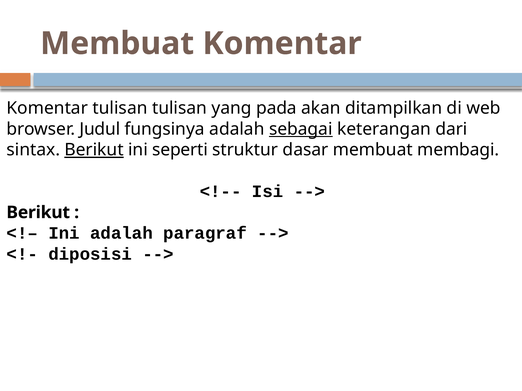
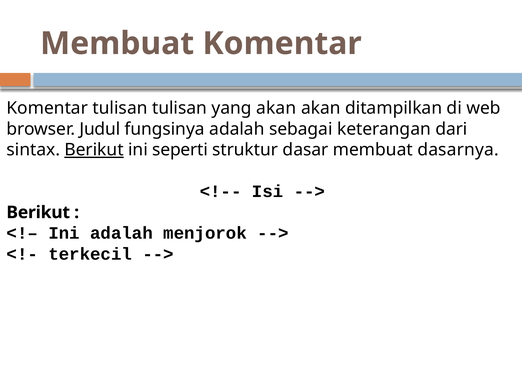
yang pada: pada -> akan (276, 108)
sebagai underline: present -> none (301, 129)
membagi: membagi -> dasarnya (458, 150)
paragraf: paragraf -> menjorok (205, 234)
diposisi: diposisi -> terkecil (90, 254)
